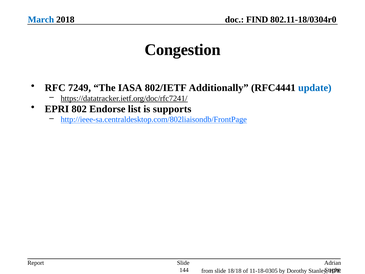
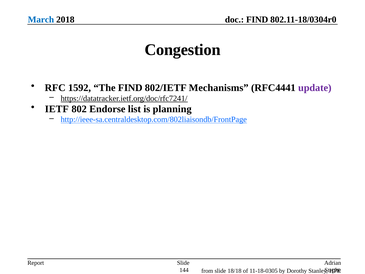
7249: 7249 -> 1592 (80, 88)
The IASA: IASA -> FIND (130, 88)
Additionally: Additionally -> Mechanisms (219, 88)
update colour: blue -> purple (315, 88)
EPRI: EPRI -> IETF (57, 109)
supports: supports -> planning (172, 109)
